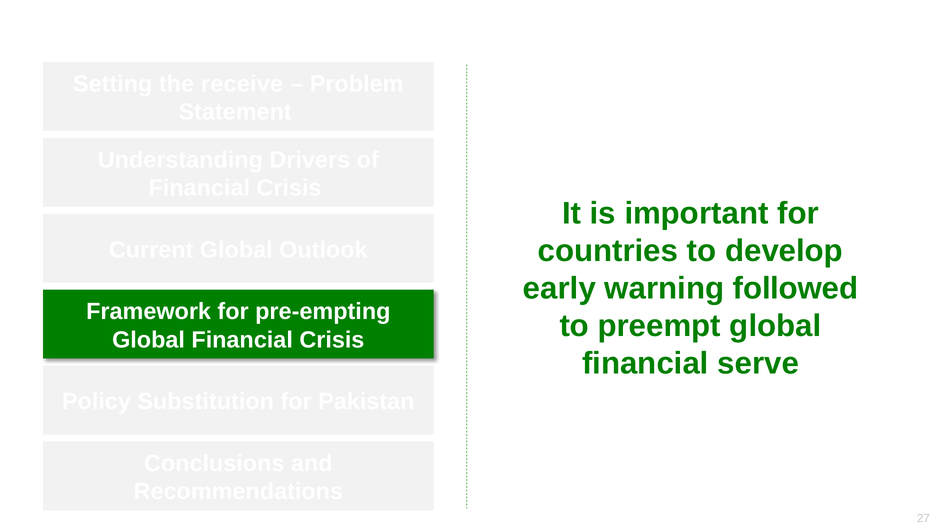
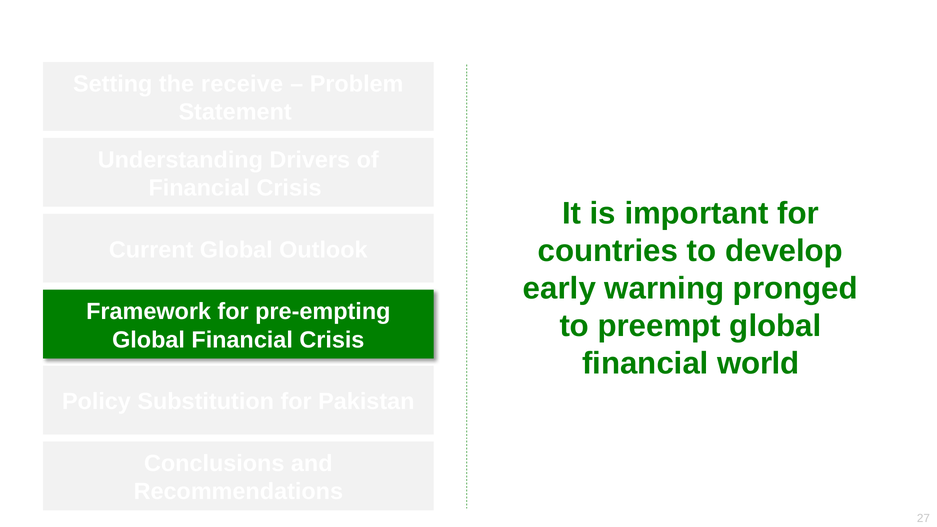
followed: followed -> pronged (795, 288)
serve: serve -> world (758, 363)
